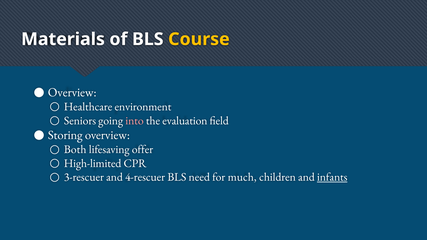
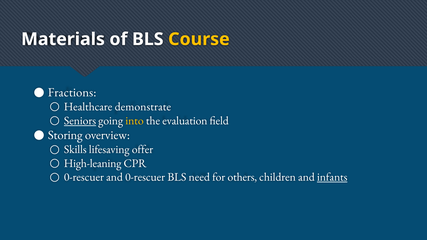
Overview: Overview -> Fractions (72, 92)
environment: environment -> demonstrate (143, 107)
Seniors underline: none -> present (80, 121)
into colour: pink -> yellow (135, 121)
Both: Both -> Skills (75, 149)
High-limited: High-limited -> High-leaning (93, 163)
3-rescuer: 3-rescuer -> 0-rescuer (84, 177)
and 4-rescuer: 4-rescuer -> 0-rescuer (145, 177)
much: much -> others (242, 177)
